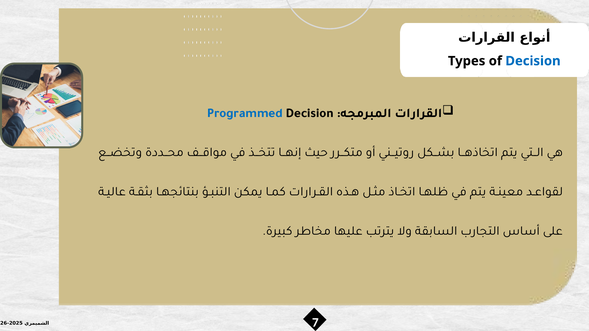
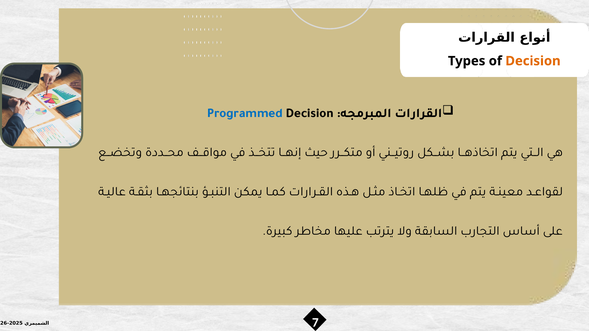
Decision colour: blue -> orange (533, 61)
